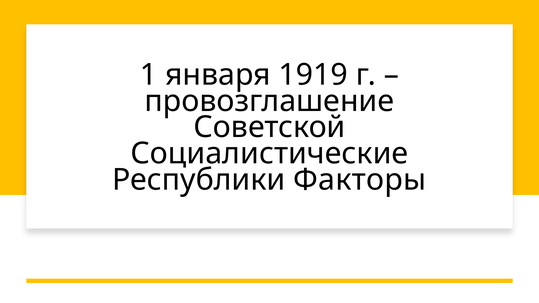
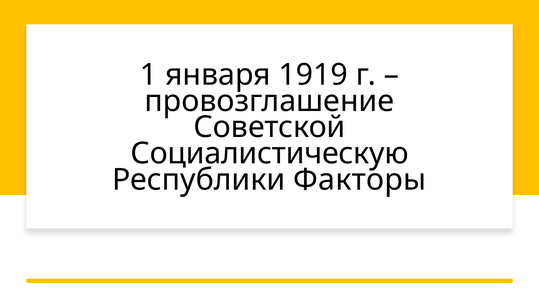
Социалистические: Социалистические -> Социалистическую (270, 154)
